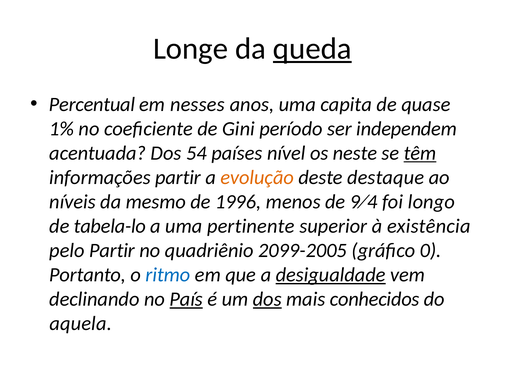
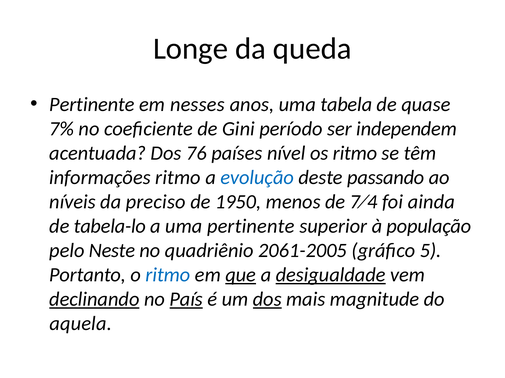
queda underline: present -> none (312, 49)
Percentual: Percentual -> Pertinente (92, 105)
capita: capita -> tabela (346, 105)
1%: 1% -> 7% (62, 129)
54: 54 -> 76 (196, 153)
os neste: neste -> ritmo (355, 153)
têm underline: present -> none (420, 153)
informações partir: partir -> ritmo (178, 178)
evolução colour: orange -> blue (257, 178)
destaque: destaque -> passando (386, 178)
mesmo: mesmo -> preciso (156, 202)
1996: 1996 -> 1950 (238, 202)
9∕4: 9∕4 -> 7∕4 (364, 202)
longo: longo -> ainda (431, 202)
existência: existência -> população (429, 227)
pelo Partir: Partir -> Neste (112, 251)
2099-2005: 2099-2005 -> 2061-2005 (303, 251)
0: 0 -> 5 (431, 251)
que underline: none -> present (241, 275)
declinando underline: none -> present (94, 300)
conhecidos: conhecidos -> magnitude (375, 300)
